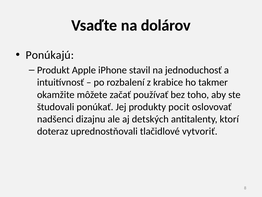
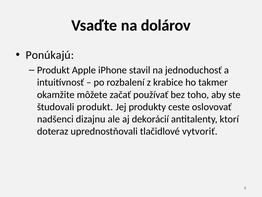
študovali ponúkať: ponúkať -> produkt (95, 107)
pocit: pocit -> ceste (179, 107)
detských: detských -> dekorácií (150, 119)
